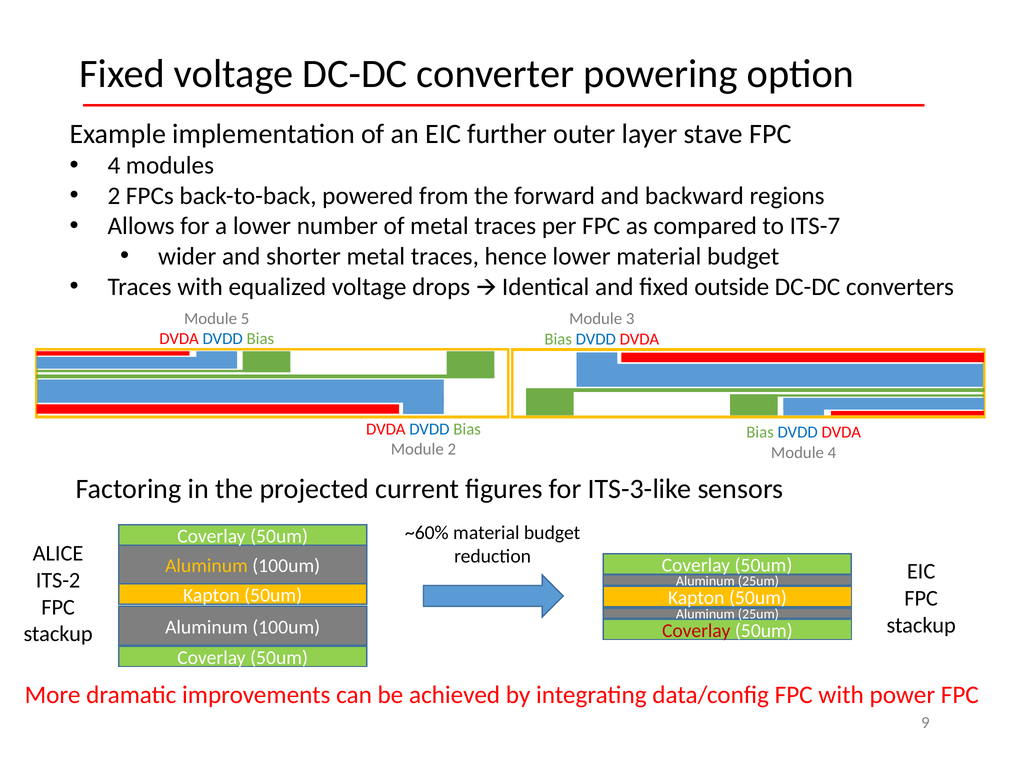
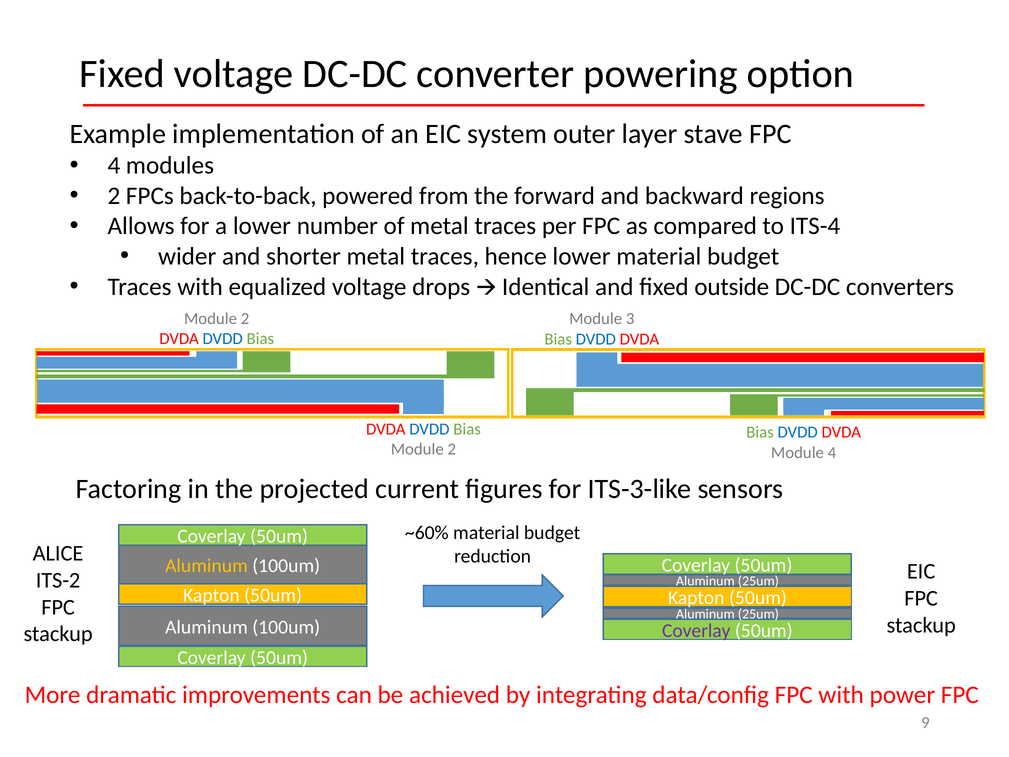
further: further -> system (507, 134)
ITS-7: ITS-7 -> ITS-4 (815, 226)
5: 5 -> 2 (245, 319)
Coverlay colour: red -> purple (696, 631)
